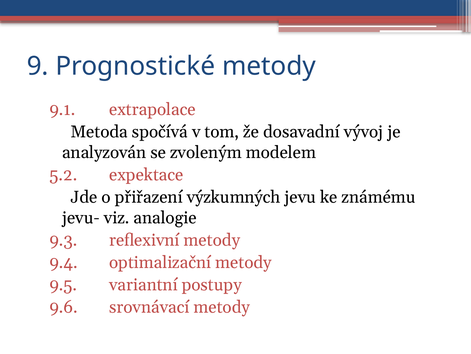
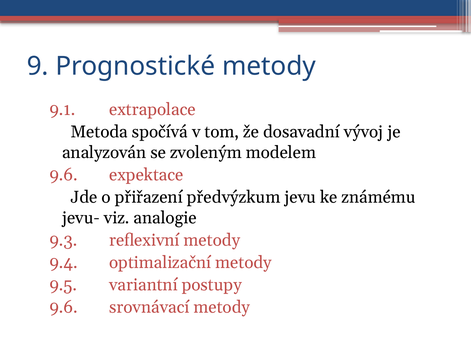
5.2: 5.2 -> 9.6 (64, 174)
výzkumných: výzkumných -> předvýzkum (234, 197)
